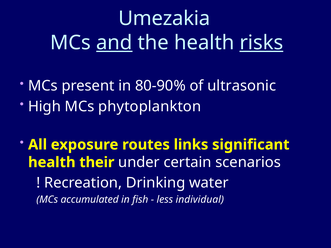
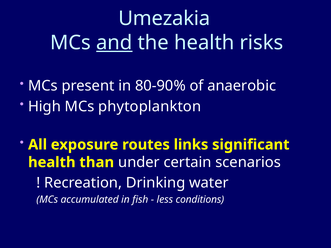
risks underline: present -> none (261, 43)
ultrasonic: ultrasonic -> anaerobic (242, 86)
their: their -> than (97, 162)
individual: individual -> conditions (200, 200)
